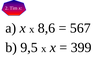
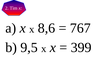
567: 567 -> 767 (80, 28)
